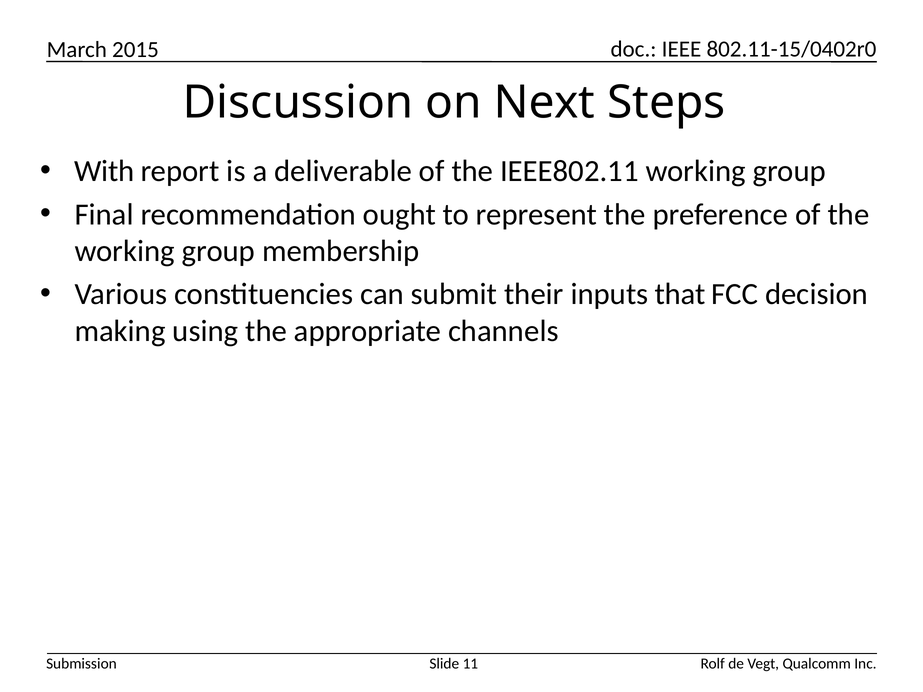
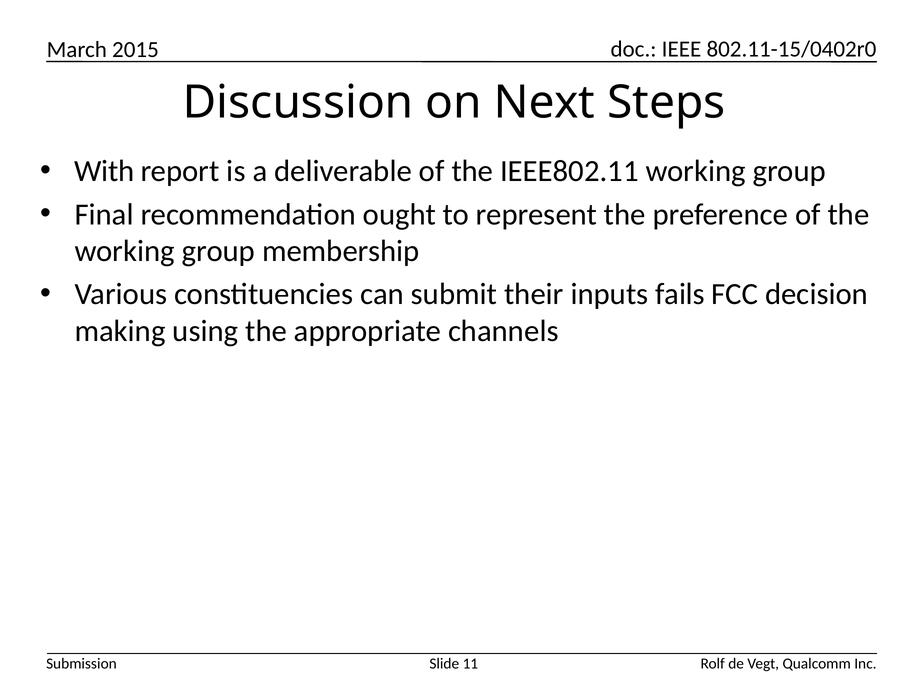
that: that -> fails (680, 294)
